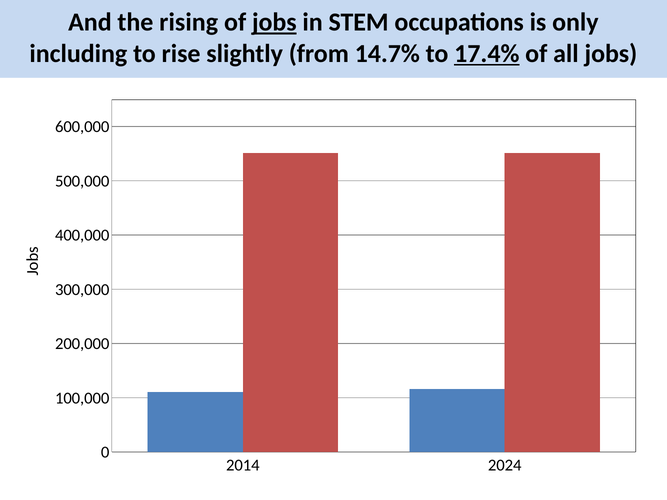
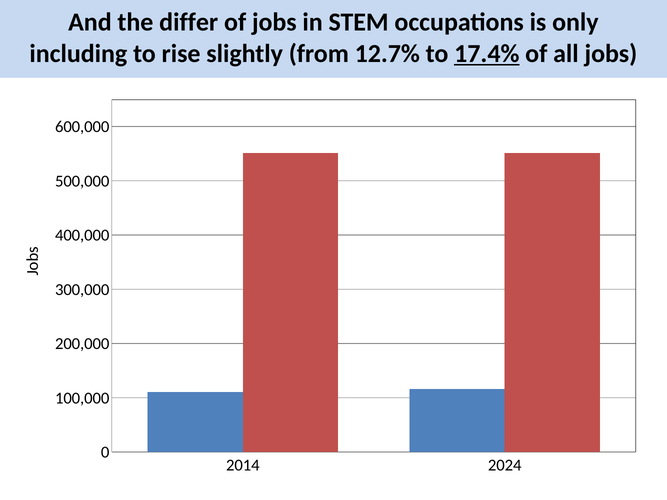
rising: rising -> differ (189, 22)
jobs underline: present -> none (274, 22)
14.7%: 14.7% -> 12.7% (387, 53)
